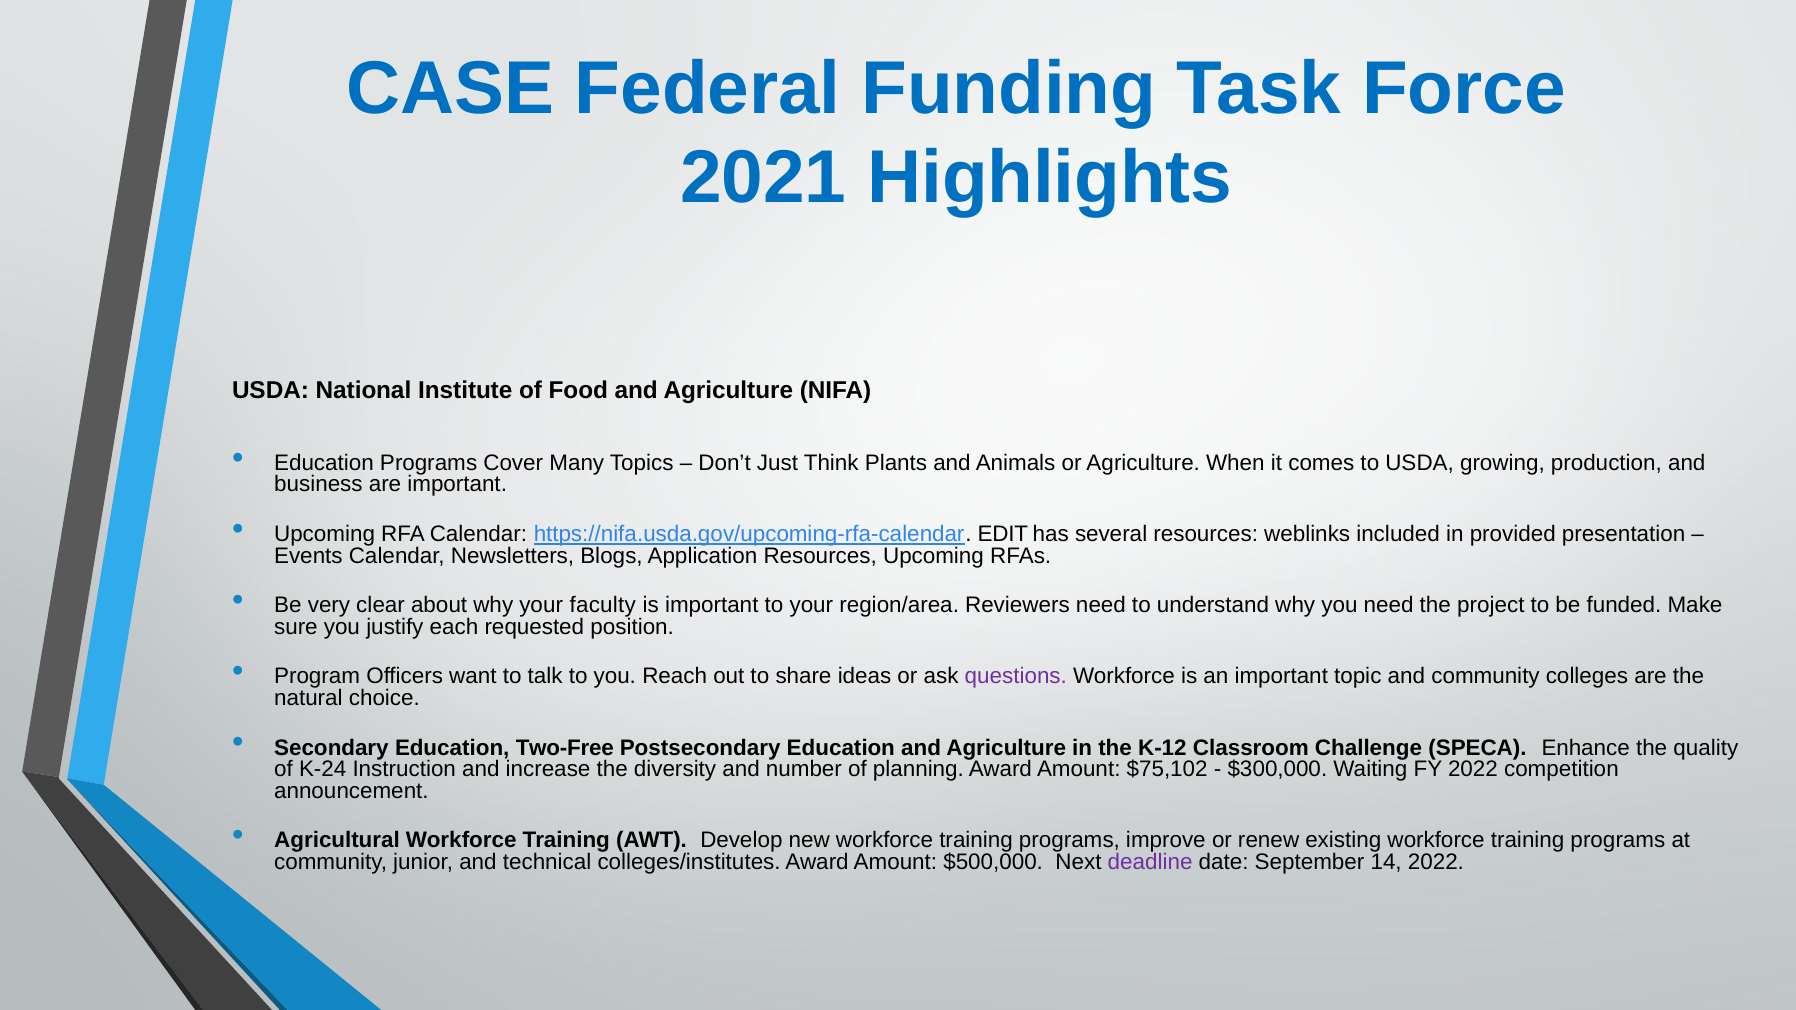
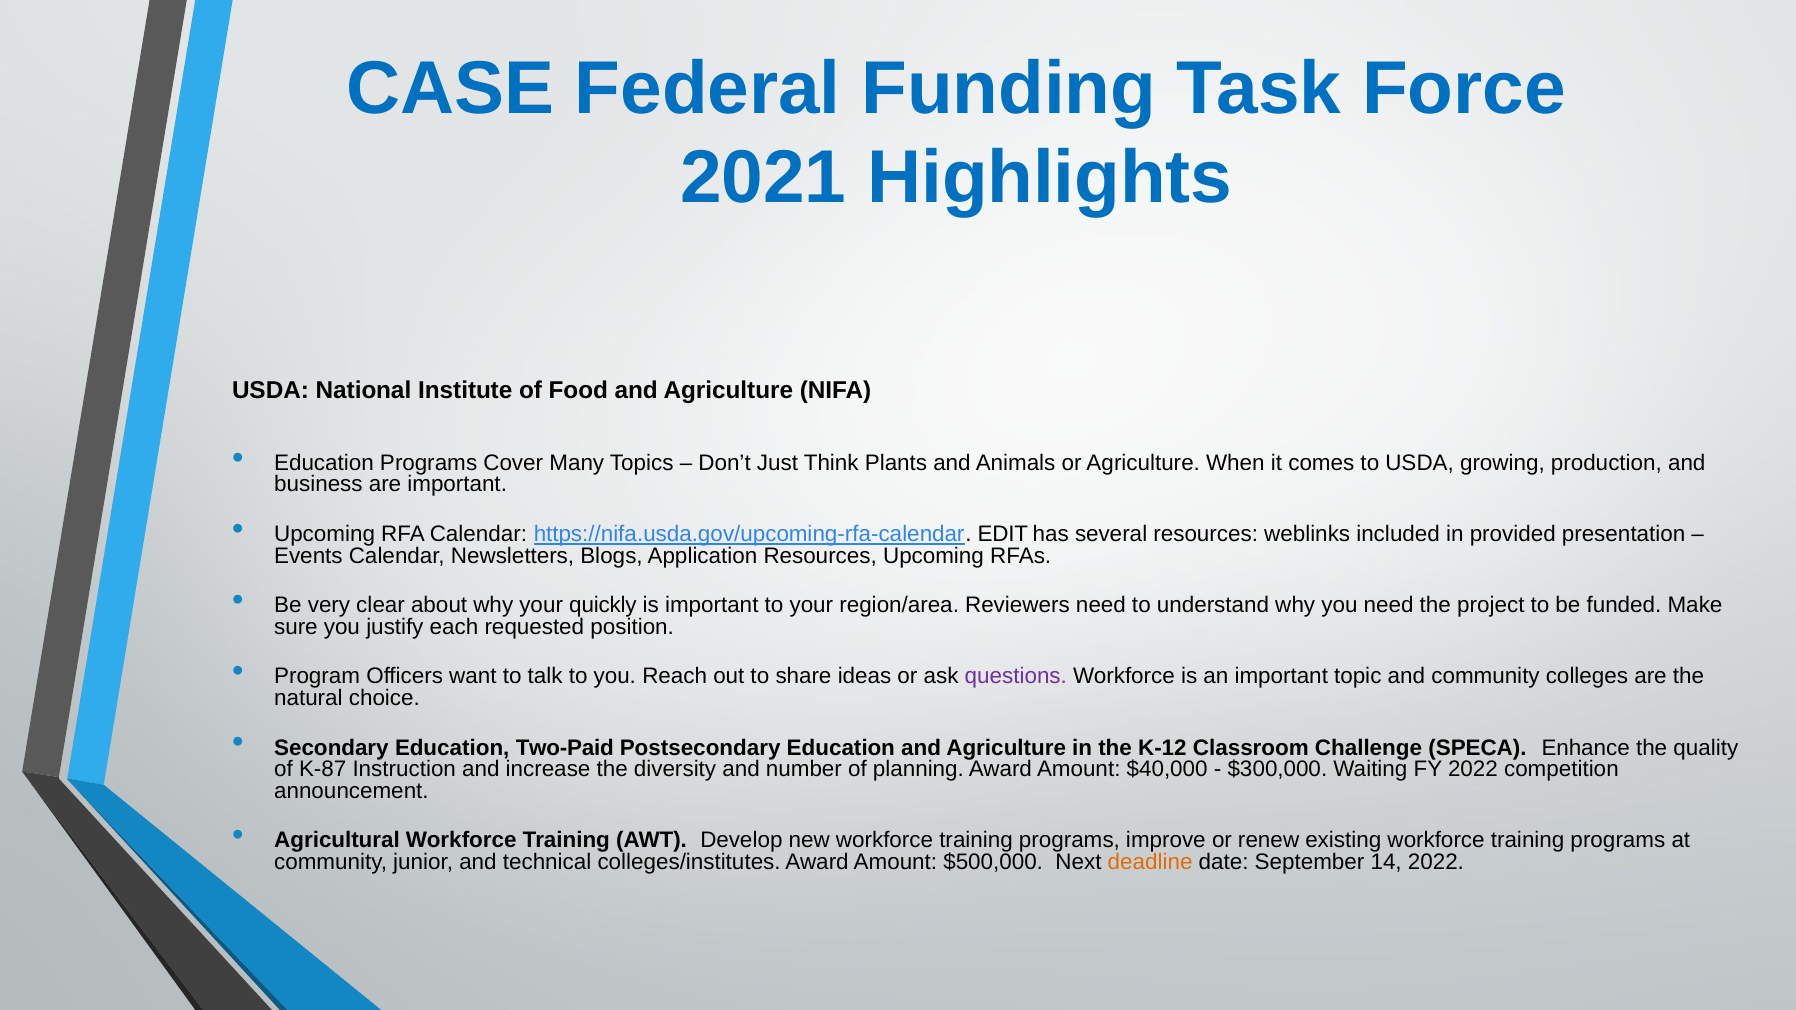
faculty: faculty -> quickly (603, 605)
Two-Free: Two-Free -> Two-Paid (565, 748)
K-24: K-24 -> K-87 (323, 769)
$75,102: $75,102 -> $40,000 (1167, 769)
deadline colour: purple -> orange (1150, 862)
